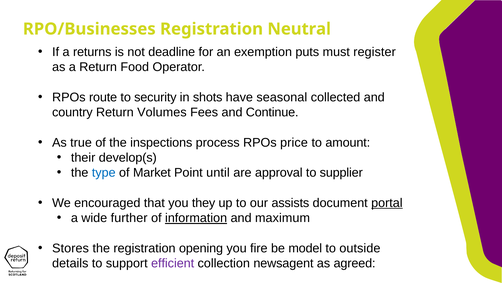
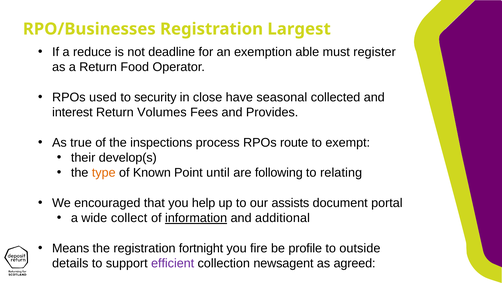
Neutral: Neutral -> Largest (299, 29)
returns: returns -> reduce (92, 52)
puts: puts -> able (307, 52)
route: route -> used (103, 97)
shots: shots -> close (208, 97)
country: country -> interest (72, 112)
Continue: Continue -> Provides (272, 112)
price: price -> route (294, 142)
amount: amount -> exempt (348, 142)
type colour: blue -> orange (104, 172)
Market: Market -> Known (152, 172)
approval: approval -> following (279, 172)
supplier: supplier -> relating (341, 172)
they: they -> help (204, 203)
portal underline: present -> none (387, 203)
further: further -> collect (129, 218)
maximum: maximum -> additional (282, 218)
Stores: Stores -> Means (71, 248)
opening: opening -> fortnight (201, 248)
model: model -> profile (305, 248)
